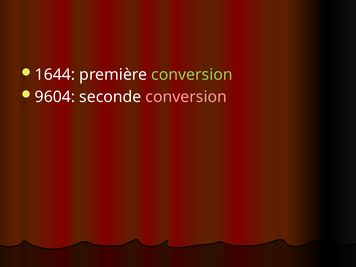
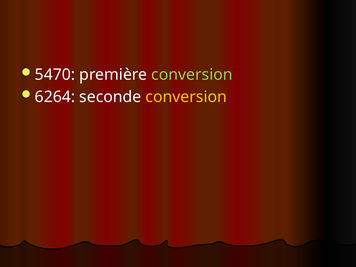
1644: 1644 -> 5470 (55, 75)
9604: 9604 -> 6264 (55, 97)
conversion colour: pink -> yellow (186, 97)
